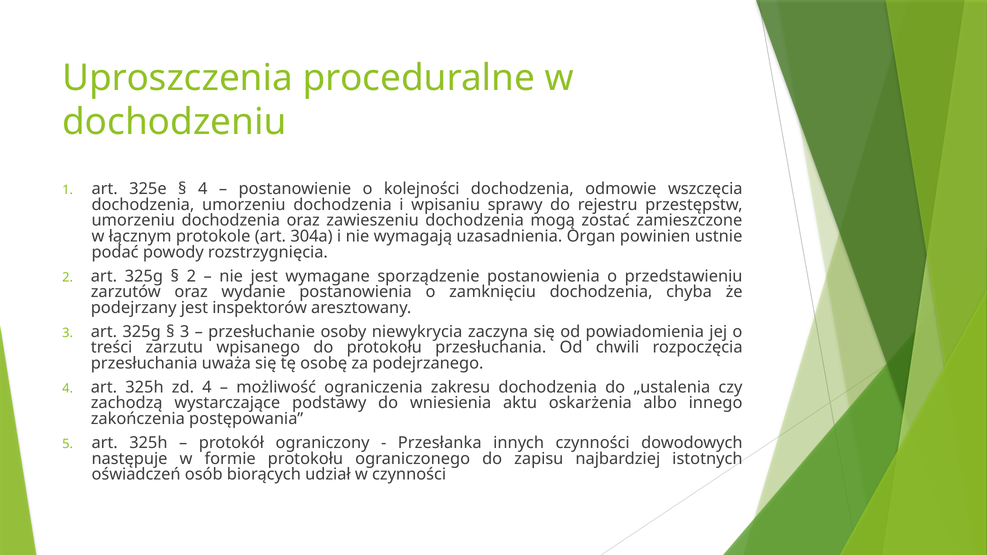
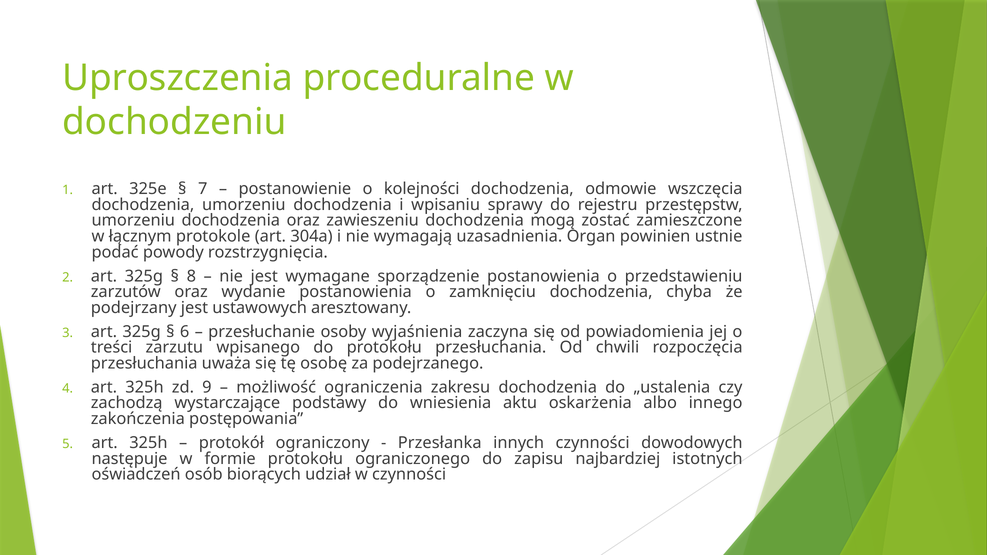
4: 4 -> 7 (203, 189)
2: 2 -> 8 (191, 276)
inspektorów: inspektorów -> ustawowych (260, 308)
3: 3 -> 6 (185, 332)
niewykrycia: niewykrycia -> wyjaśnienia (417, 332)
zd 4: 4 -> 9 (207, 387)
